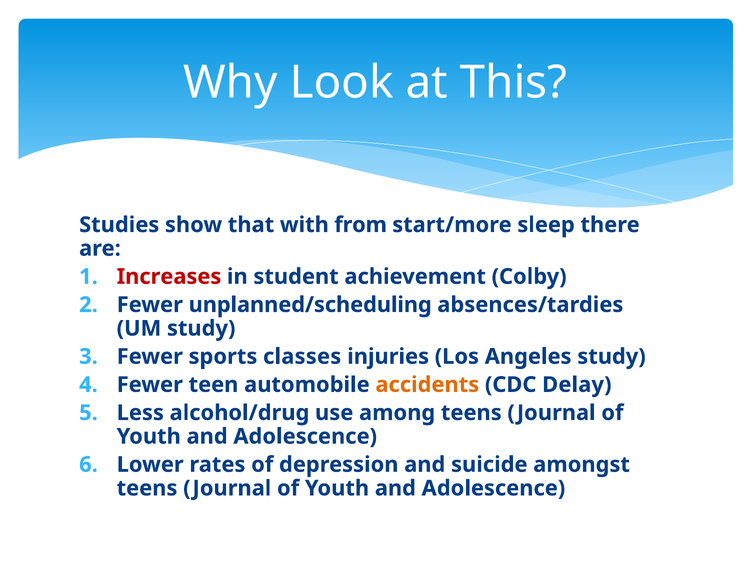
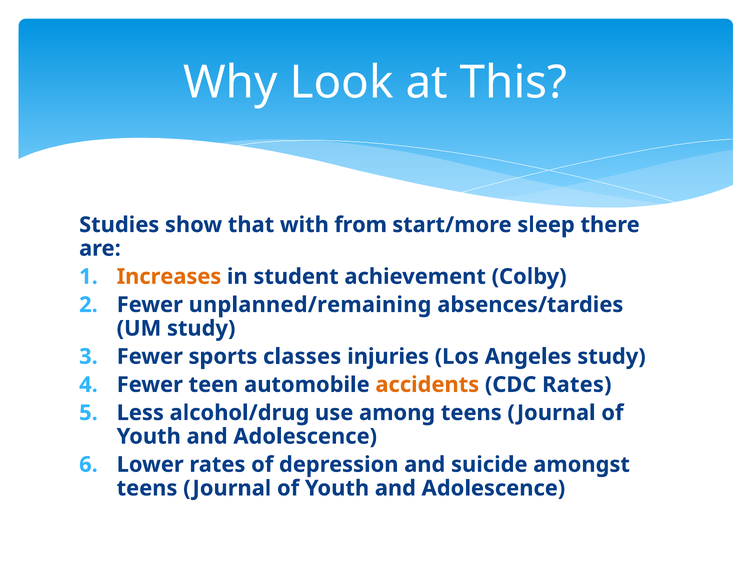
Increases colour: red -> orange (169, 277)
unplanned/scheduling: unplanned/scheduling -> unplanned/remaining (310, 305)
CDC Delay: Delay -> Rates (577, 385)
